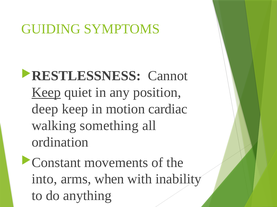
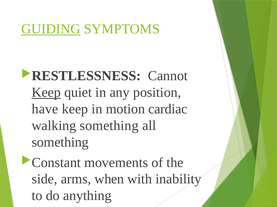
GUIDING underline: none -> present (51, 29)
deep: deep -> have (45, 109)
ordination: ordination -> something (60, 143)
into: into -> side (44, 180)
